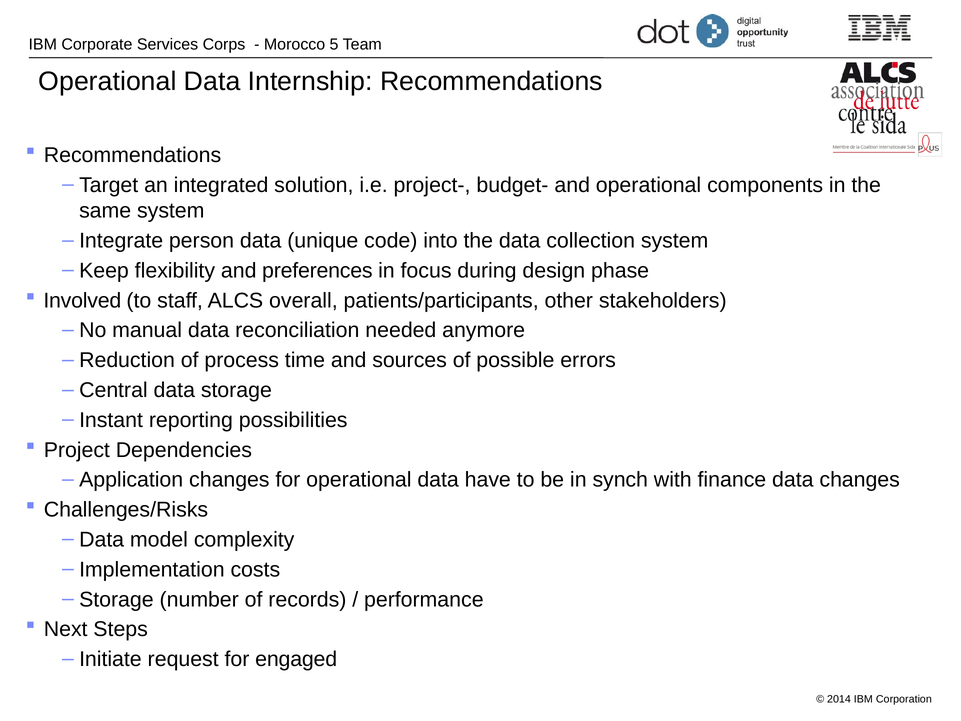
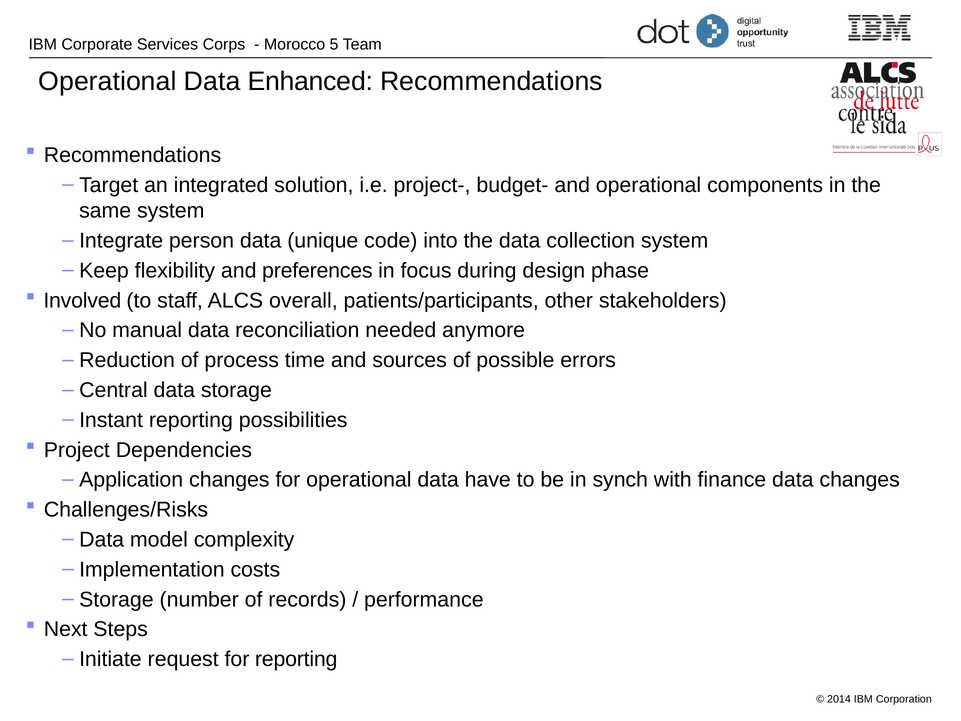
Internship: Internship -> Enhanced (310, 81)
for engaged: engaged -> reporting (296, 659)
